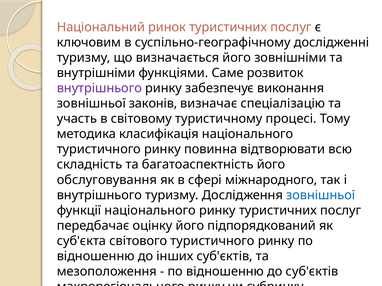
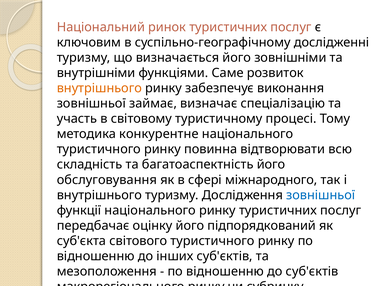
внутрішнього colour: purple -> orange (99, 88)
законів: законів -> займає (153, 104)
класифікація: класифікація -> конкурентне (159, 134)
